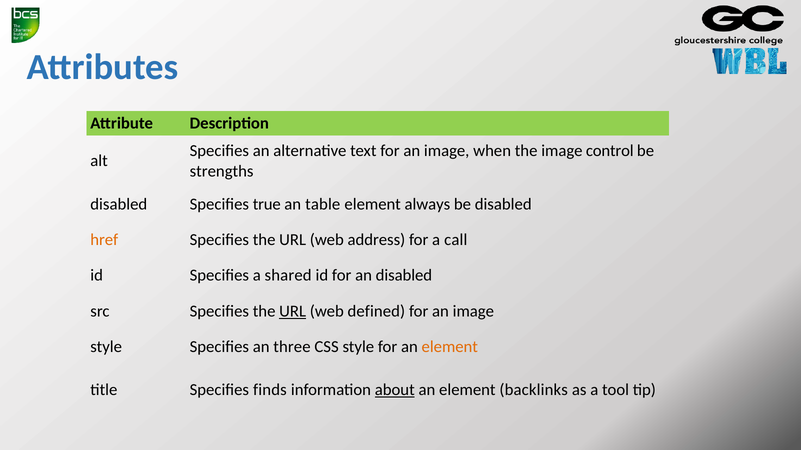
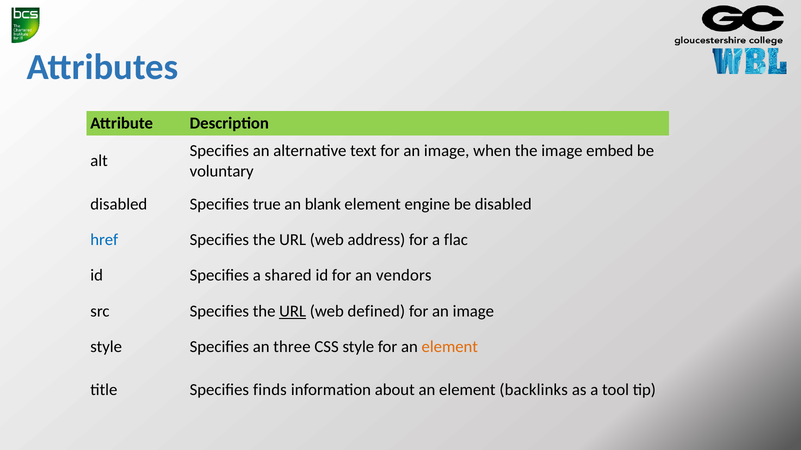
control: control -> embed (610, 151)
strengths: strengths -> voluntary (222, 171)
table: table -> blank (323, 204)
always: always -> engine (427, 204)
href colour: orange -> blue (104, 240)
call: call -> flac (456, 240)
an disabled: disabled -> vendors (404, 276)
about underline: present -> none (395, 390)
